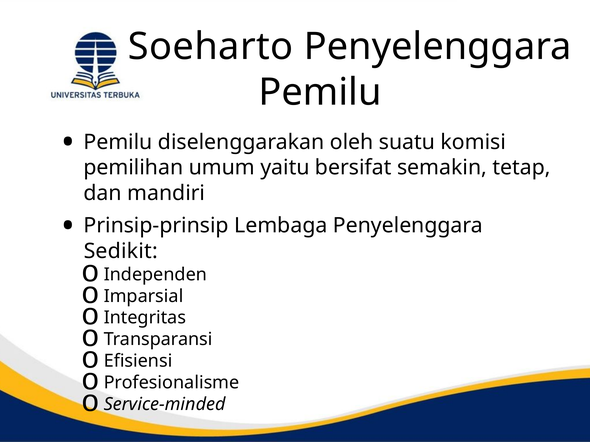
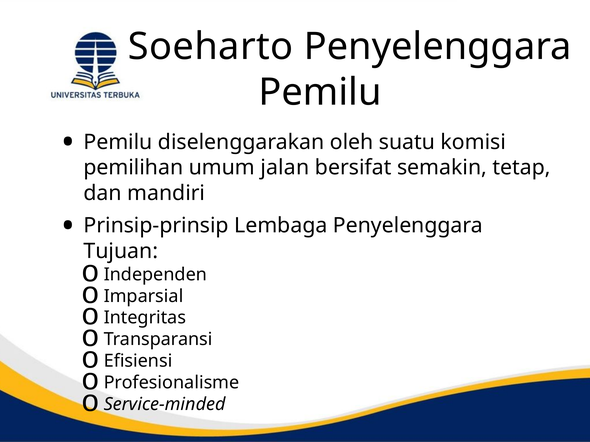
yaitu: yaitu -> jalan (285, 168)
Sedikit: Sedikit -> Tujuan (121, 251)
